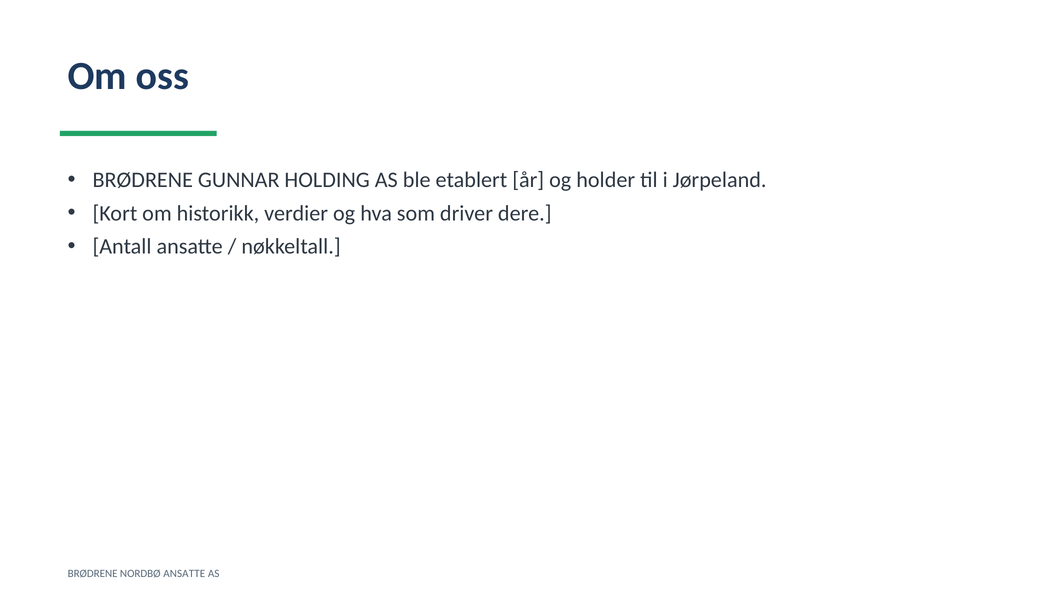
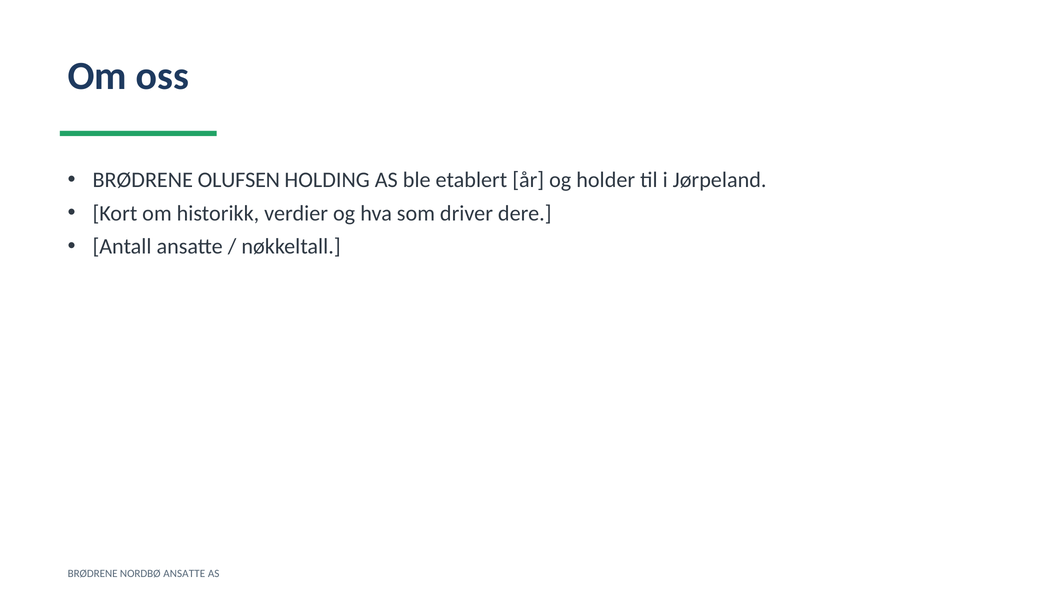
GUNNAR: GUNNAR -> OLUFSEN (239, 180)
